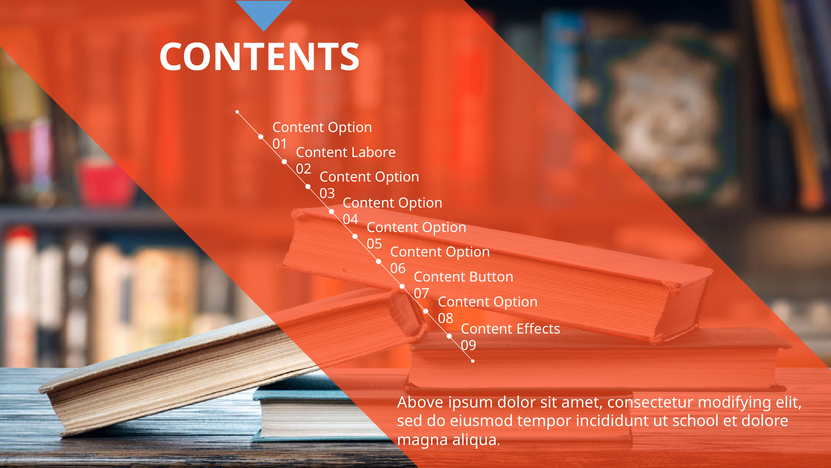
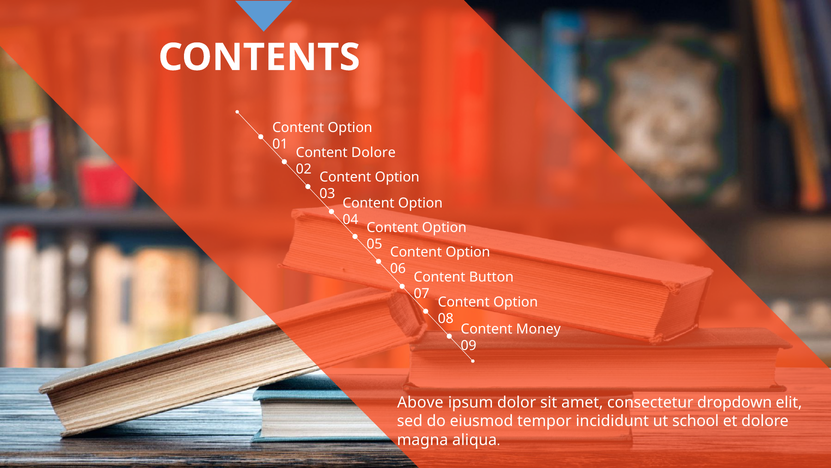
Content Labore: Labore -> Dolore (373, 152)
Effects: Effects -> Money (538, 329)
modifying: modifying -> dropdown (735, 402)
